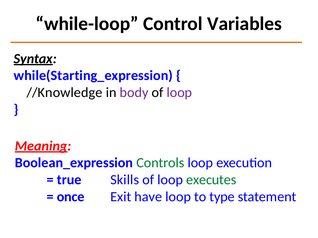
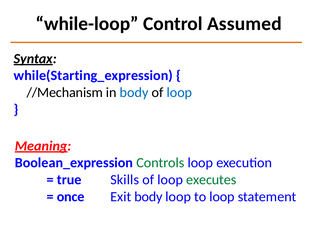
Variables: Variables -> Assumed (244, 24)
//Knowledge: //Knowledge -> //Mechanism (65, 93)
body colour: purple -> blue (134, 93)
loop colour: purple -> blue (179, 93)
Exit have: have -> body (148, 197)
to type: type -> loop (222, 197)
